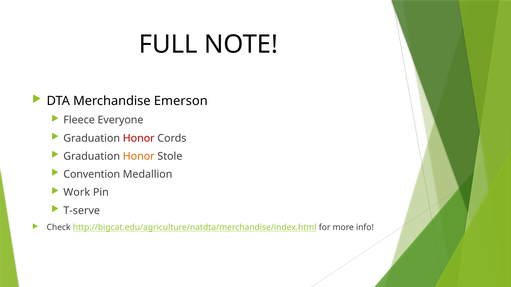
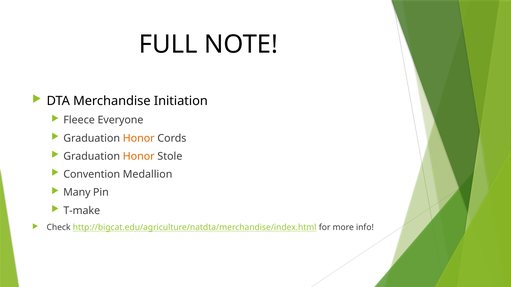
Emerson: Emerson -> Initiation (181, 101)
Honor colour: red -> orange (139, 138)
Work: Work -> Many (77, 193)
T-serve: T-serve -> T-make (82, 211)
